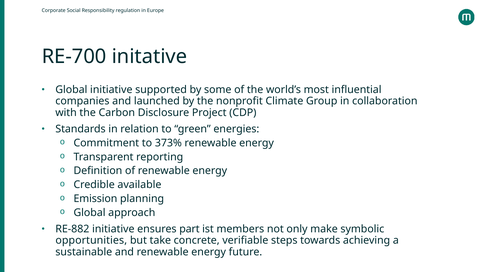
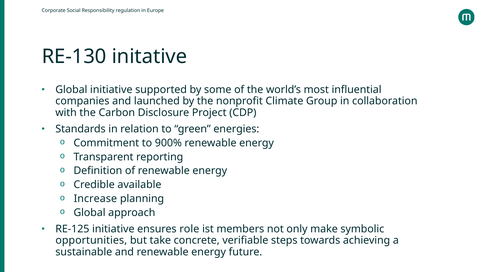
RE-700: RE-700 -> RE-130 (74, 56)
373%: 373% -> 900% (168, 143)
Emission: Emission -> Increase (95, 199)
RE-882: RE-882 -> RE-125 (72, 229)
part: part -> role (189, 229)
